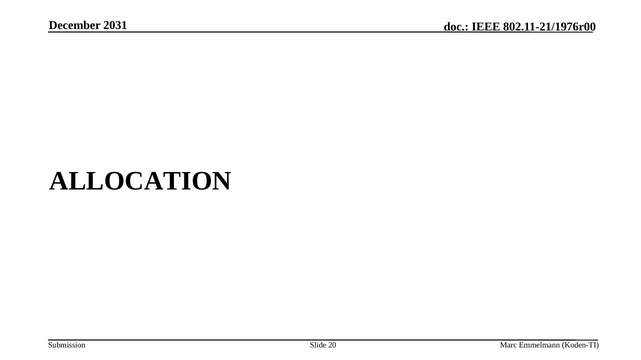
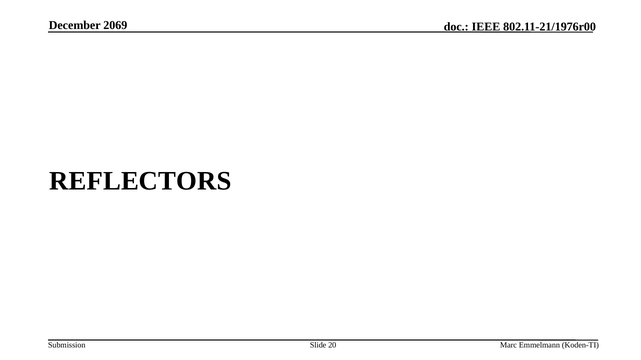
2031: 2031 -> 2069 (115, 26)
ALLOCATION: ALLOCATION -> REFLECTORS (140, 181)
